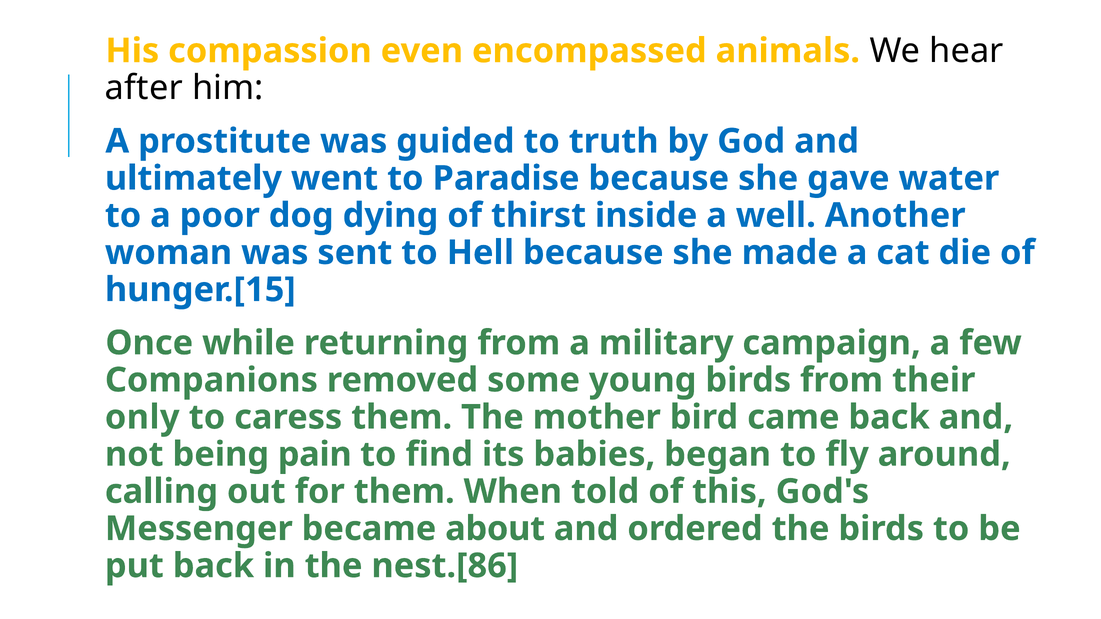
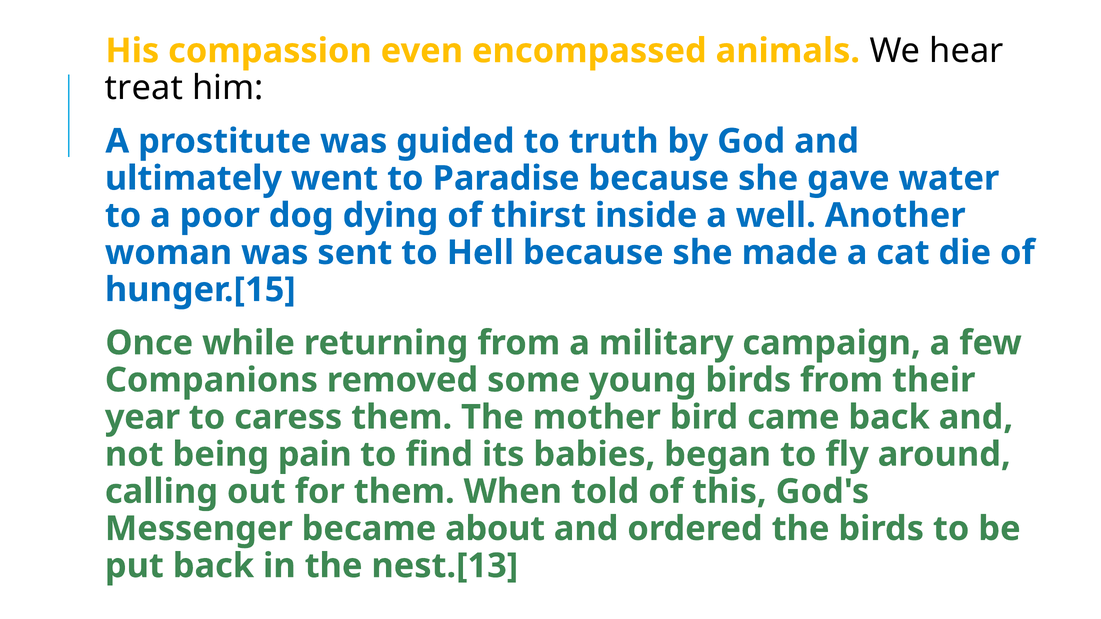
after: after -> treat (144, 88)
only: only -> year (143, 417)
nest.[86: nest.[86 -> nest.[13 (445, 566)
